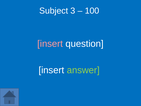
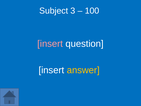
answer colour: light green -> yellow (83, 70)
